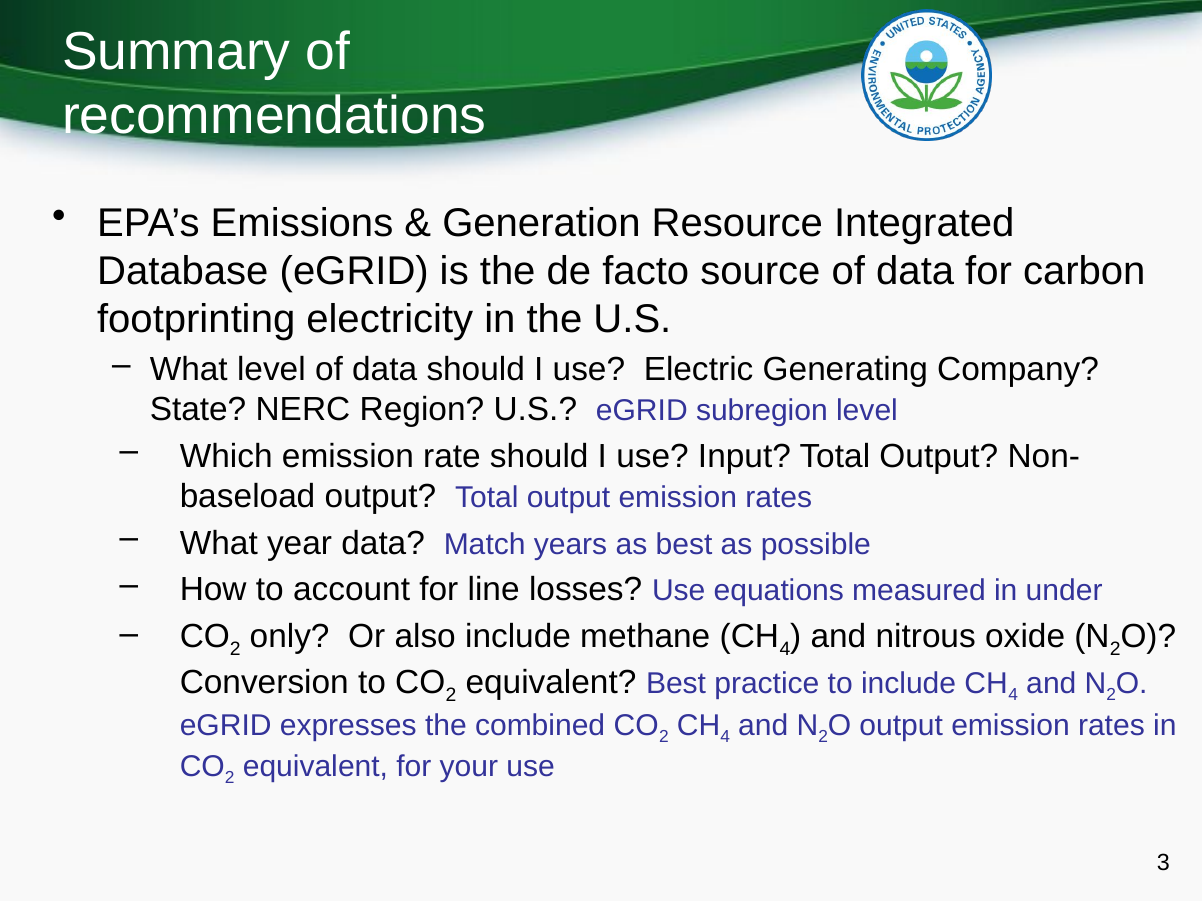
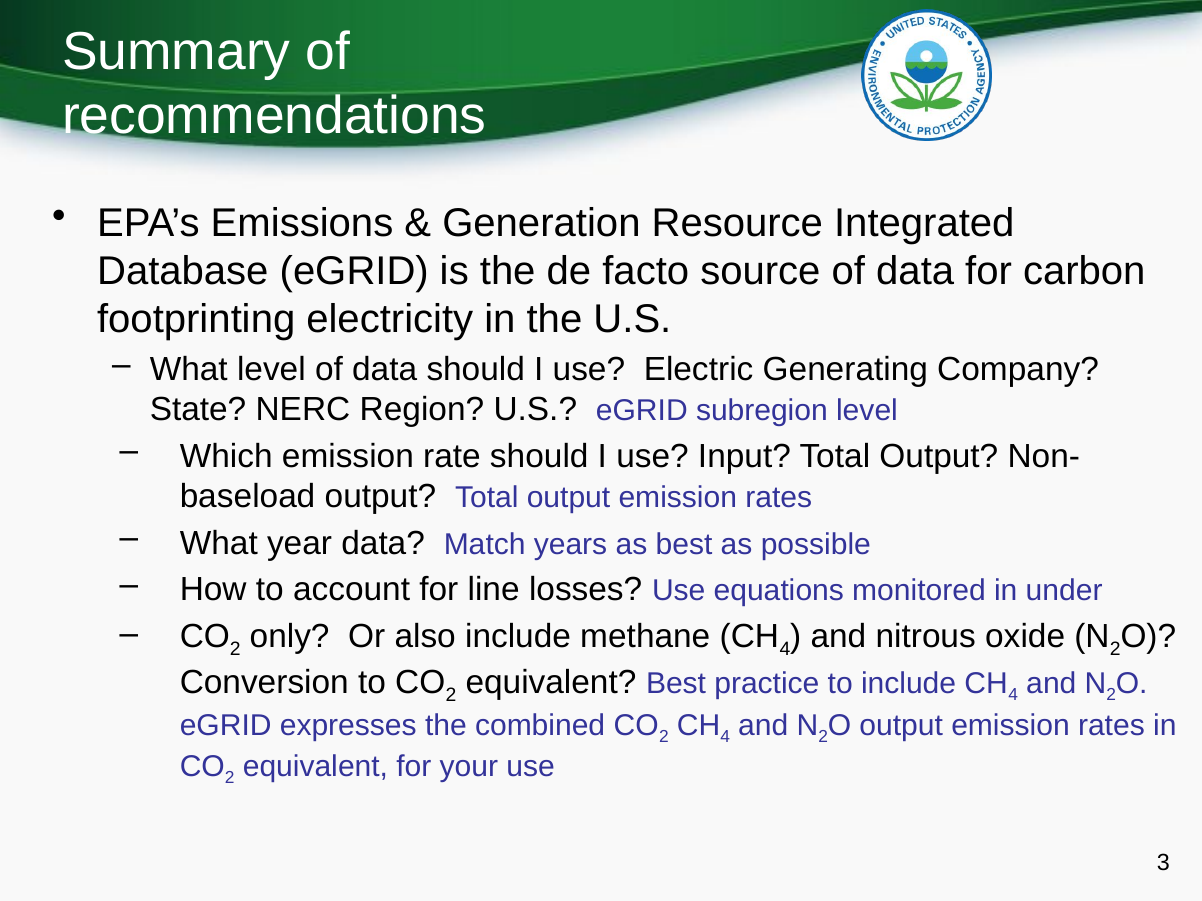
measured: measured -> monitored (919, 591)
